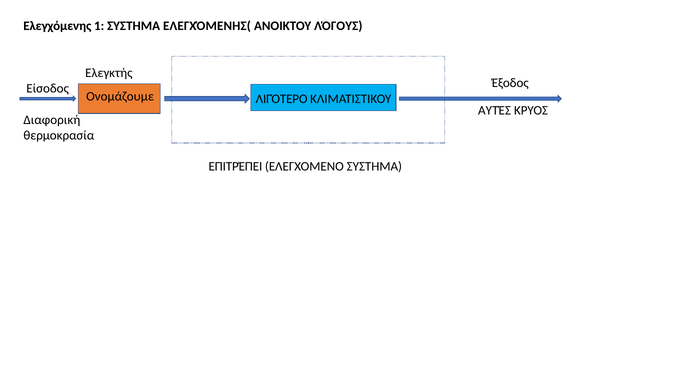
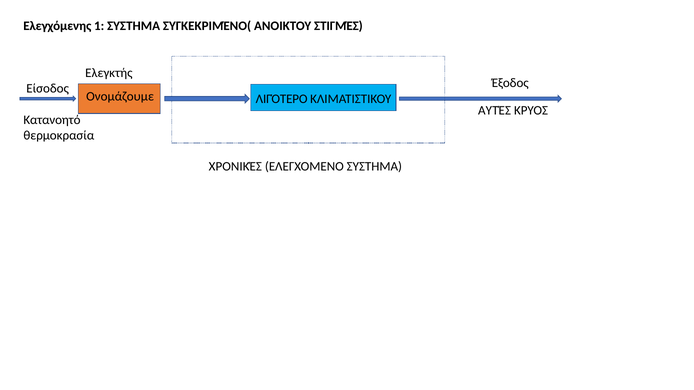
ΕΛΕΓΧΌΜΕΝΗΣ(: ΕΛΕΓΧΌΜΕΝΗΣ( -> ΣΥΓΚΕΚΡΙΜΈΝΟ( (207, 26)
ΛΌΓΟΥΣ: ΛΌΓΟΥΣ -> ΣΤΙΓΜΈΣ (338, 26)
Διαφορική: Διαφορική -> Κατανοητό (52, 120)
ΕΠΙΤΡΈΠΕΙ: ΕΠΙΤΡΈΠΕΙ -> ΧΡΟΝΙΚΈΣ (235, 167)
